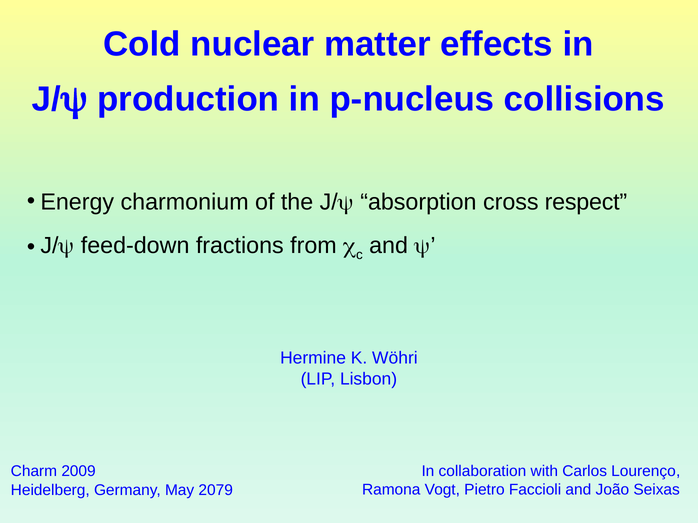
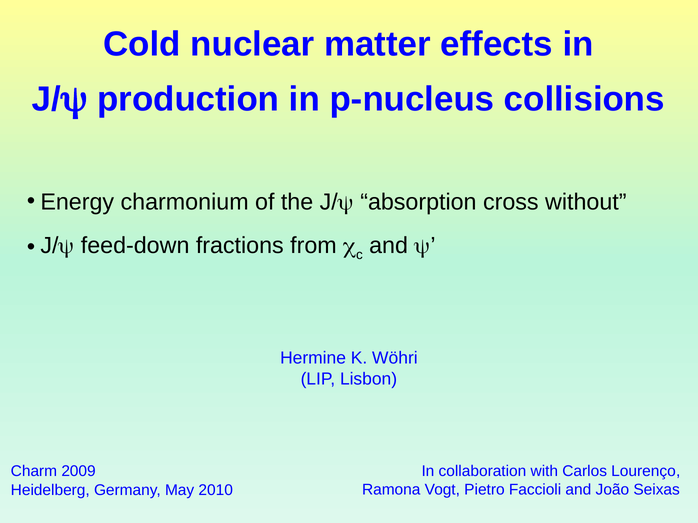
respect: respect -> without (586, 202)
2079: 2079 -> 2010 (216, 490)
